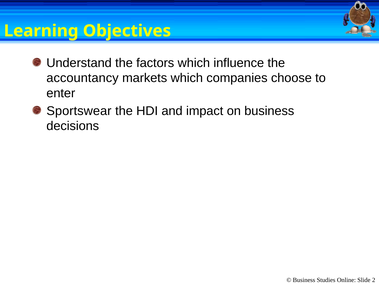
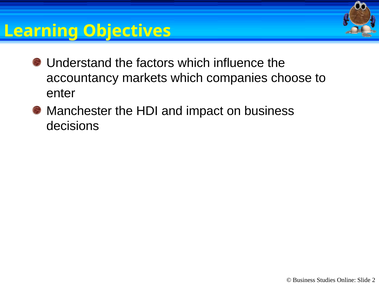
Sportswear: Sportswear -> Manchester (79, 111)
